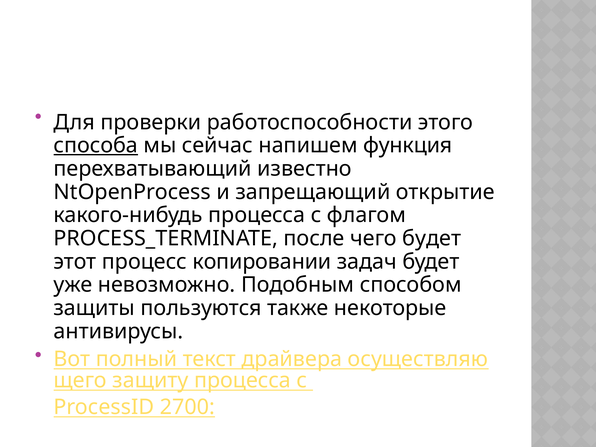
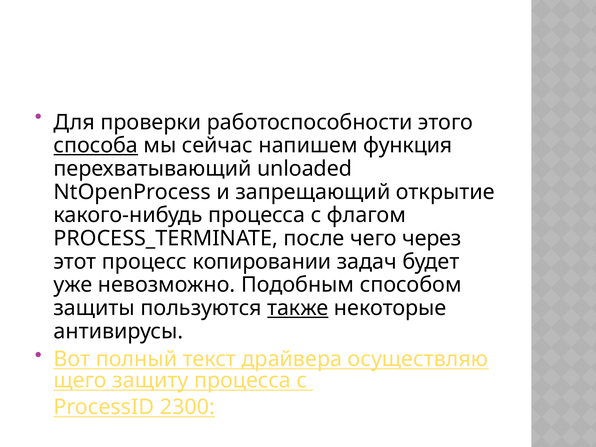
известно: известно -> unloaded (305, 169)
чего будет: будет -> через (432, 238)
также underline: none -> present (298, 308)
2700: 2700 -> 2300 (187, 407)
